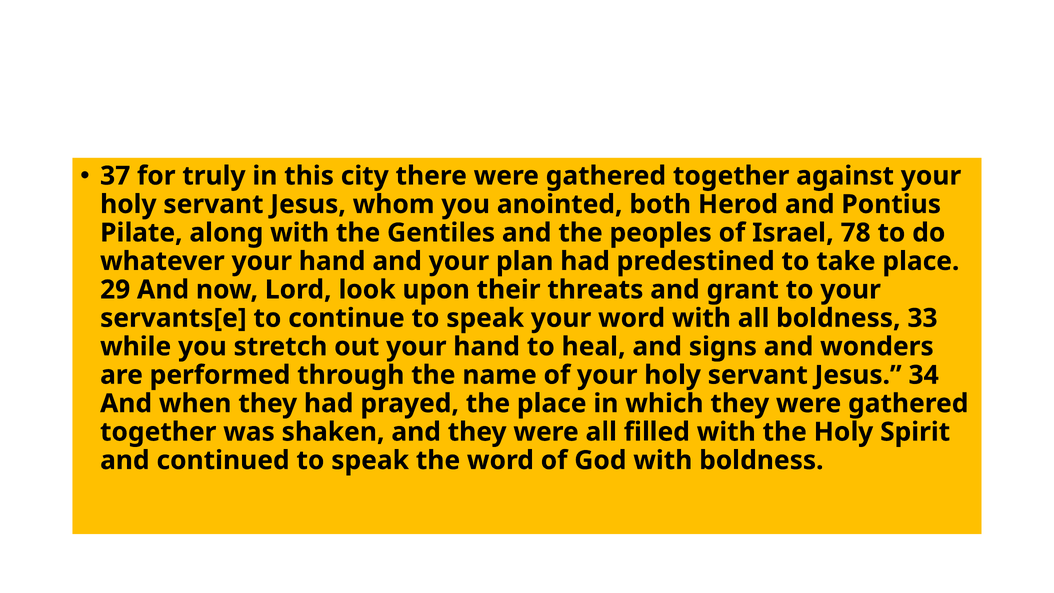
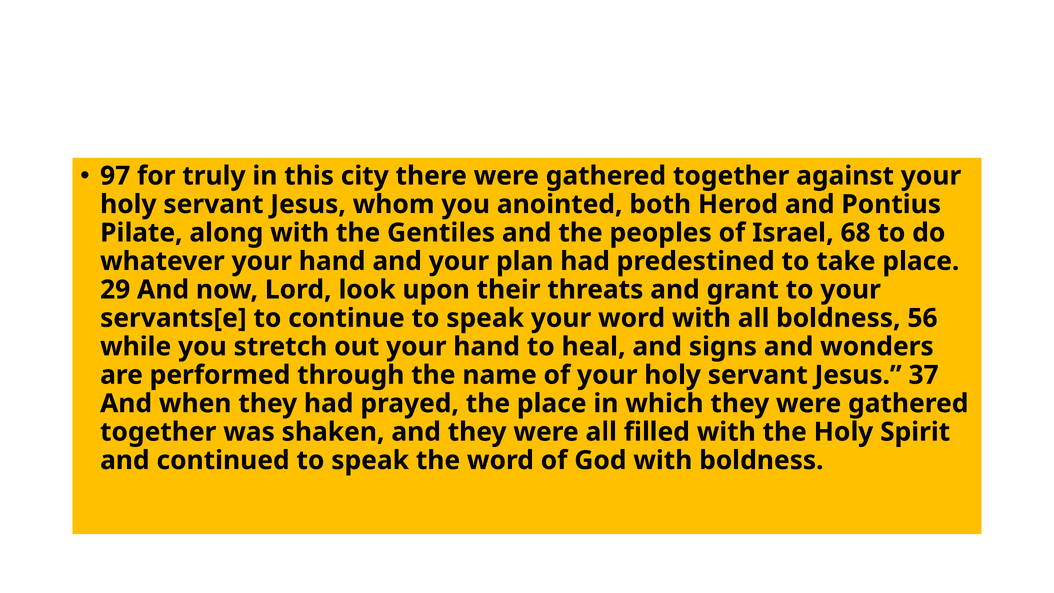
37: 37 -> 97 (115, 176)
78: 78 -> 68 (856, 233)
33: 33 -> 56 (922, 318)
34: 34 -> 37 (924, 375)
